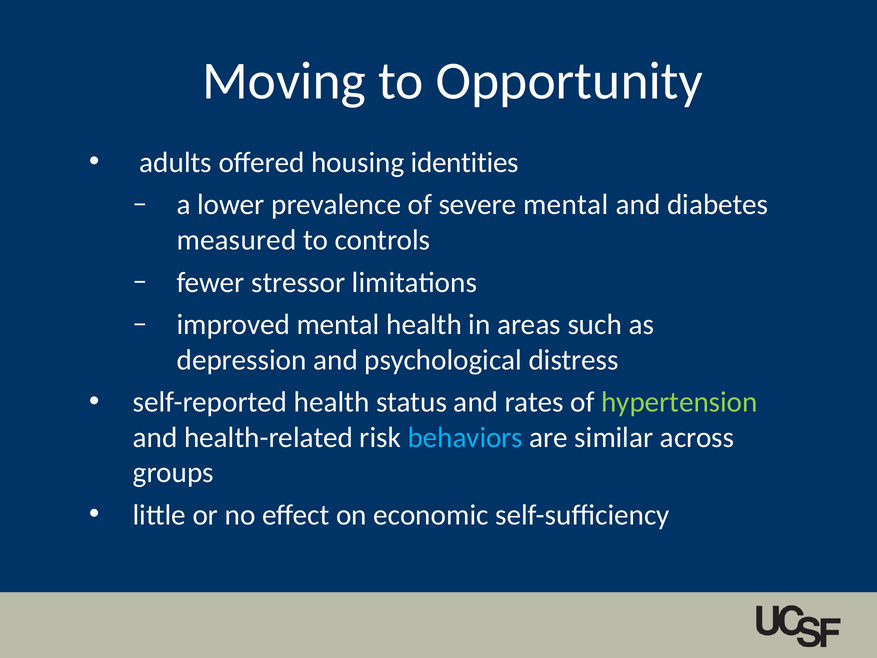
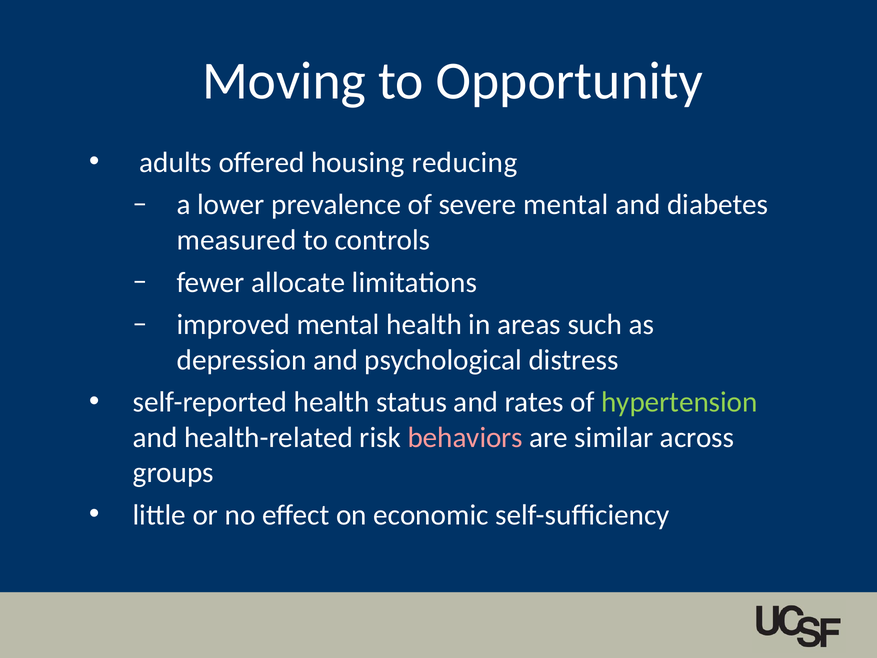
identities: identities -> reducing (464, 162)
stressor: stressor -> allocate (298, 282)
behaviors colour: light blue -> pink (465, 437)
